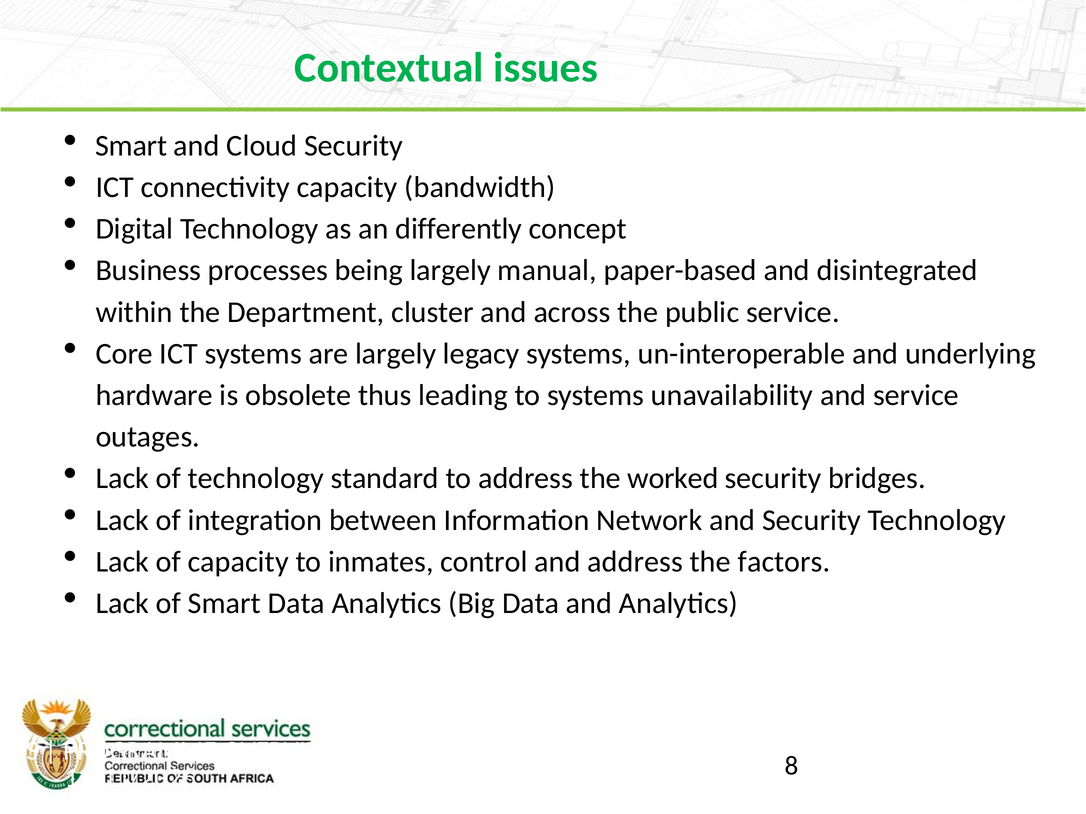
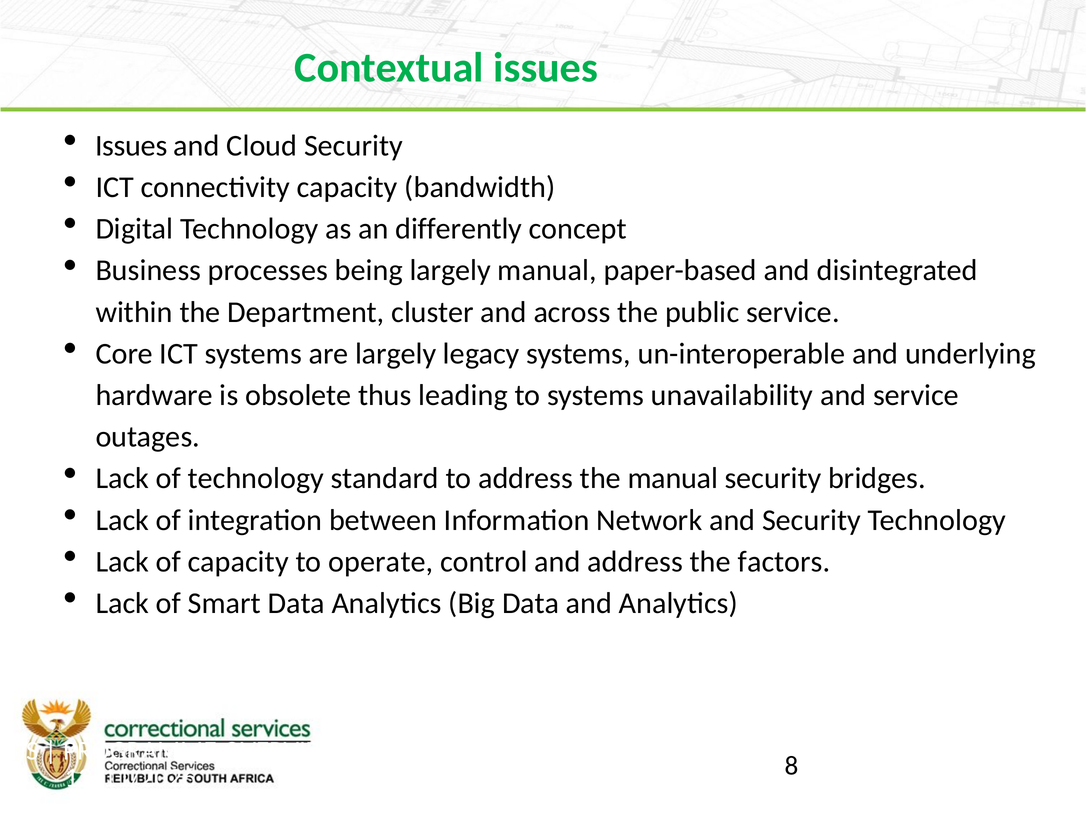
Smart: Smart -> Issues (131, 146)
the worked: worked -> manual (673, 479)
inmates: inmates -> operate (381, 562)
